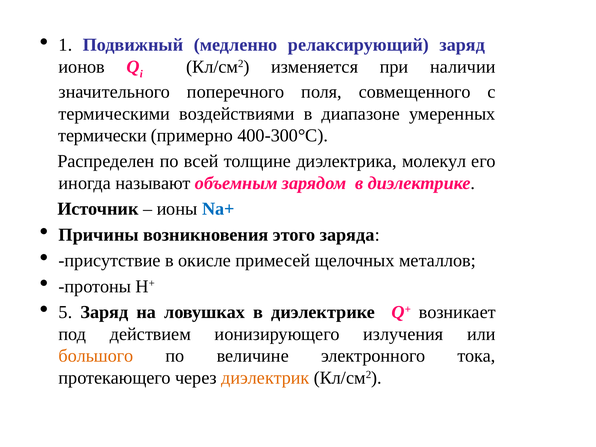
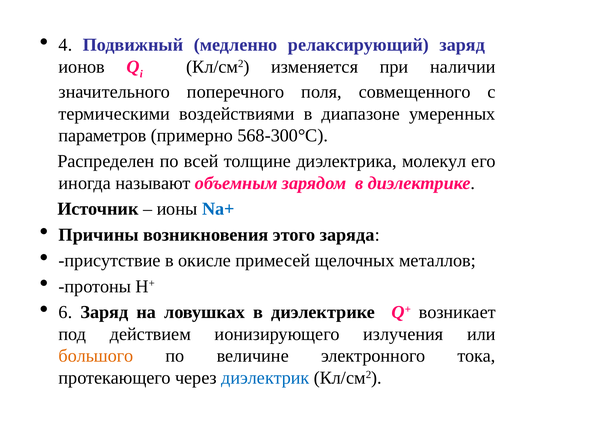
1: 1 -> 4 (65, 45)
термически: термически -> параметров (103, 136)
400-300°С: 400-300°С -> 568-300°С (283, 136)
5: 5 -> 6 (65, 312)
диэлектрик colour: orange -> blue (265, 378)
